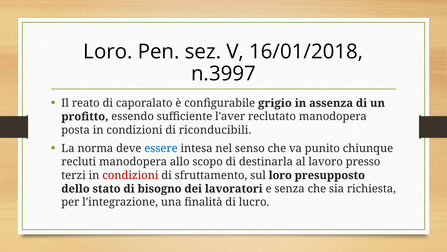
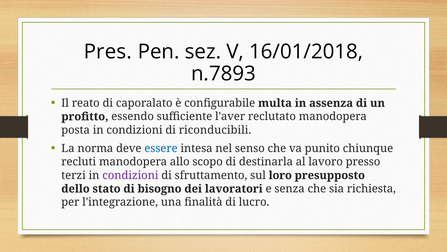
Loro: Loro -> Pres (108, 51)
n.3997: n.3997 -> n.7893 (223, 74)
grigio: grigio -> multa (275, 103)
condizioni colour: red -> purple (130, 175)
